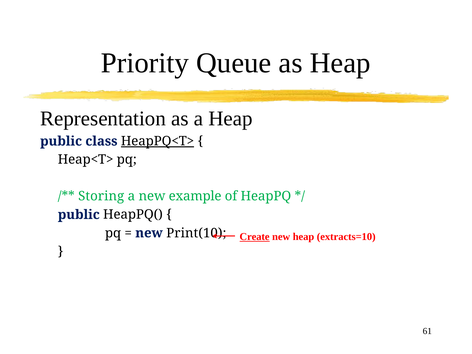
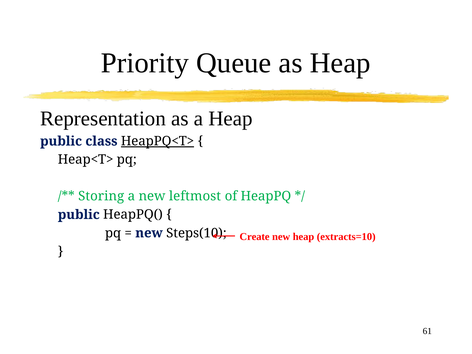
example: example -> leftmost (195, 196)
Print(10: Print(10 -> Steps(10 (196, 233)
Create underline: present -> none (255, 237)
